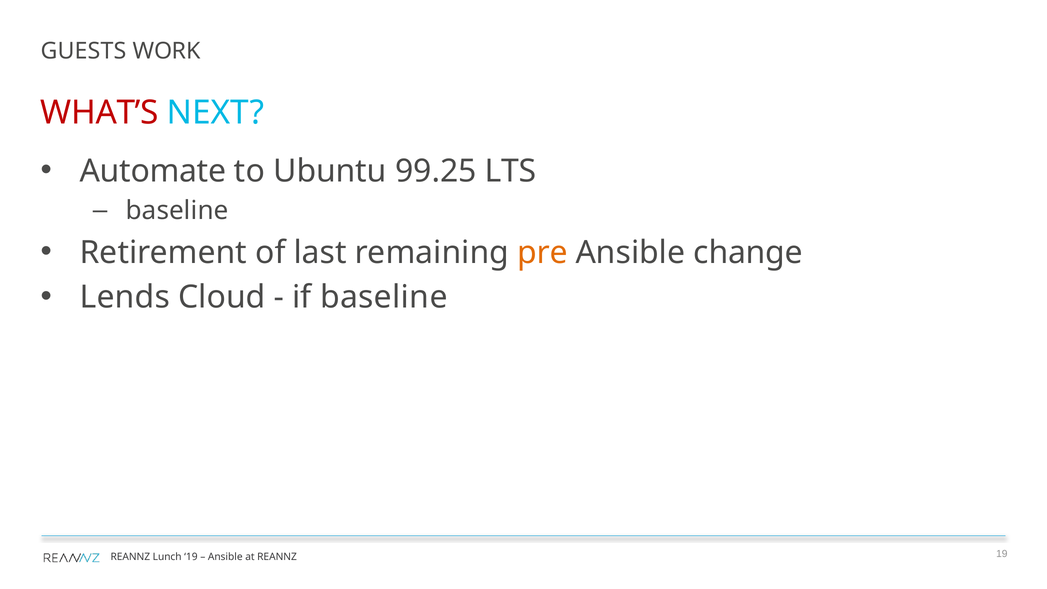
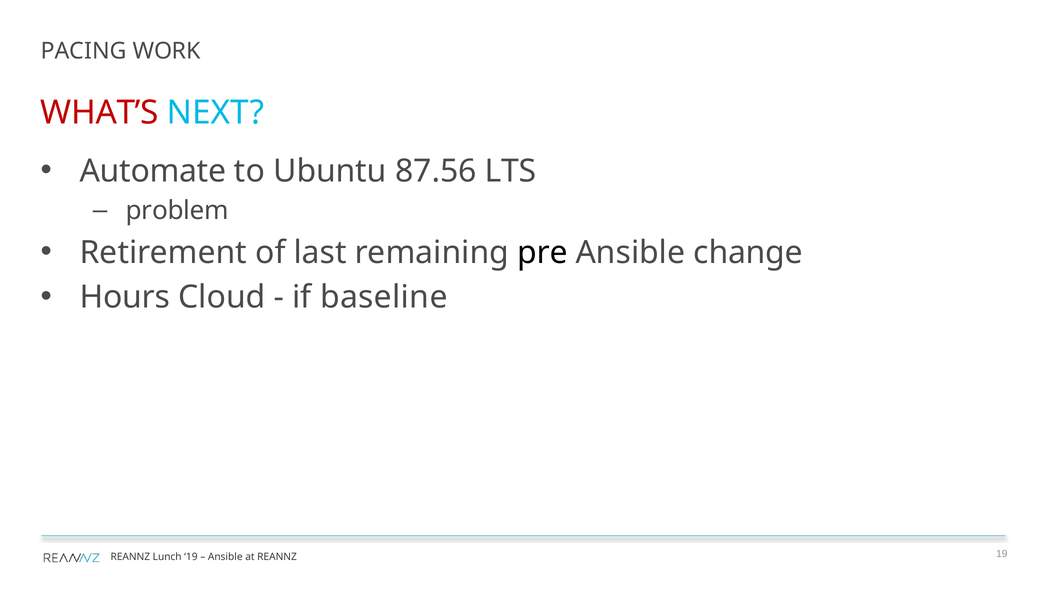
GUESTS: GUESTS -> PACING (84, 51)
99.25: 99.25 -> 87.56 (436, 171)
baseline: baseline -> problem (177, 211)
pre colour: orange -> black (542, 252)
Lends: Lends -> Hours (125, 297)
